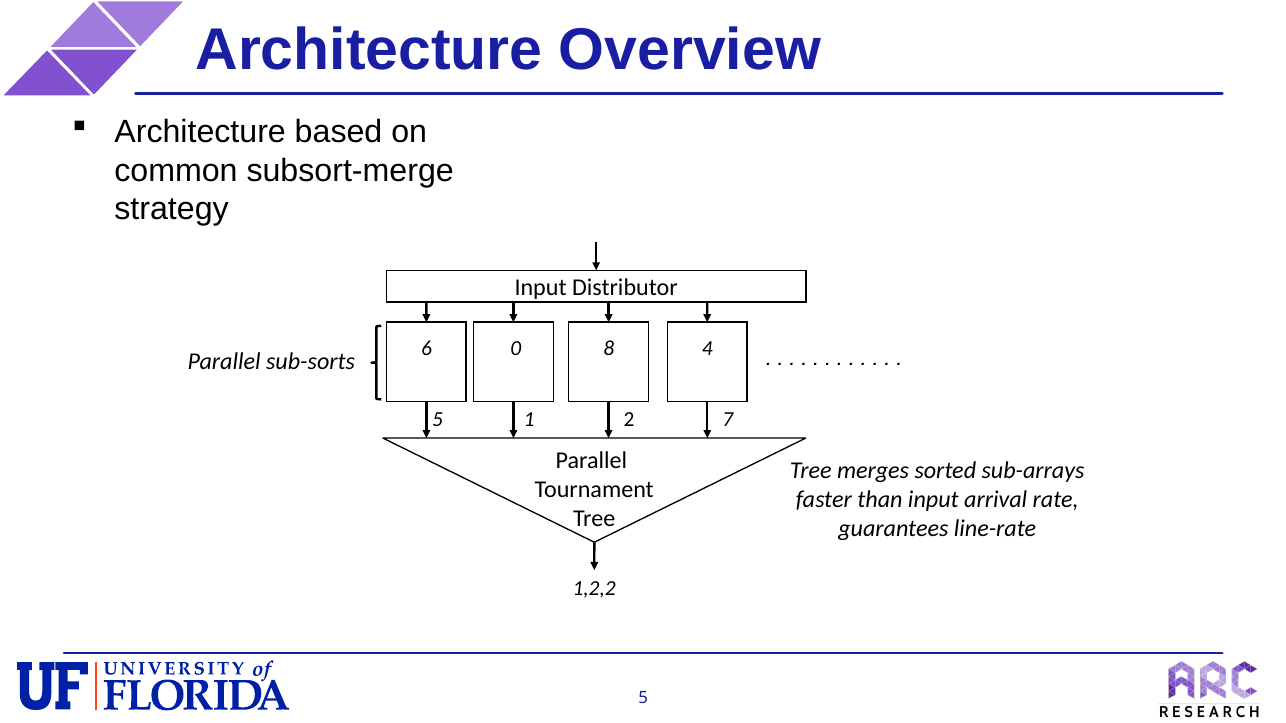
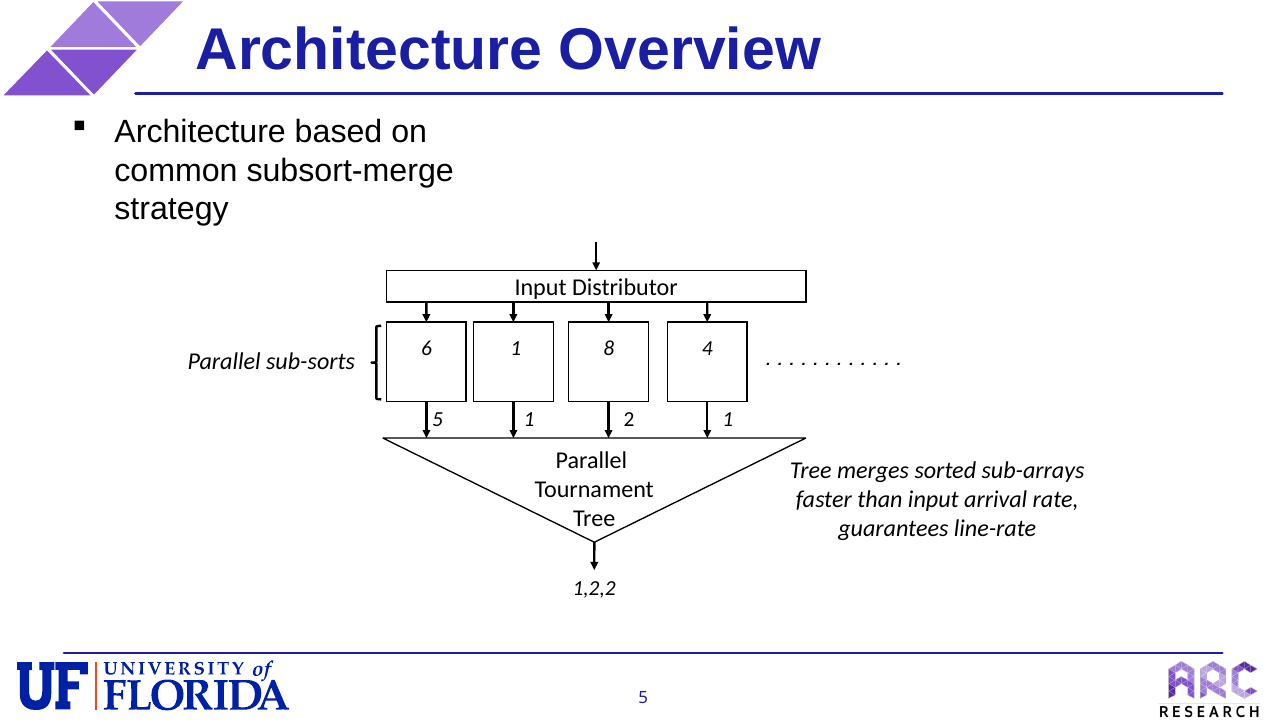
6 0: 0 -> 1 (516, 349)
2 7: 7 -> 1 (728, 420)
